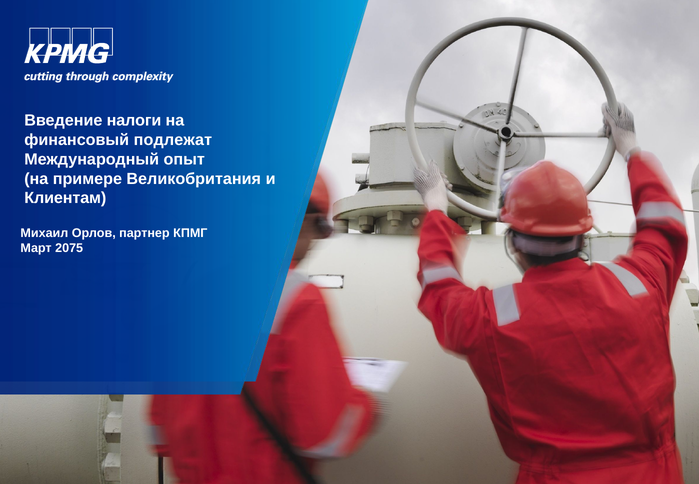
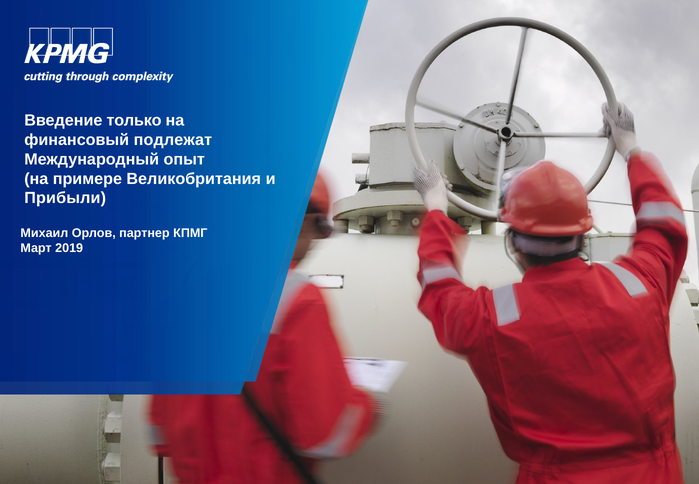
налоги: налоги -> только (134, 121)
Клиентам: Клиентам -> Прибыли (65, 198)
2075: 2075 -> 2019 (69, 248)
